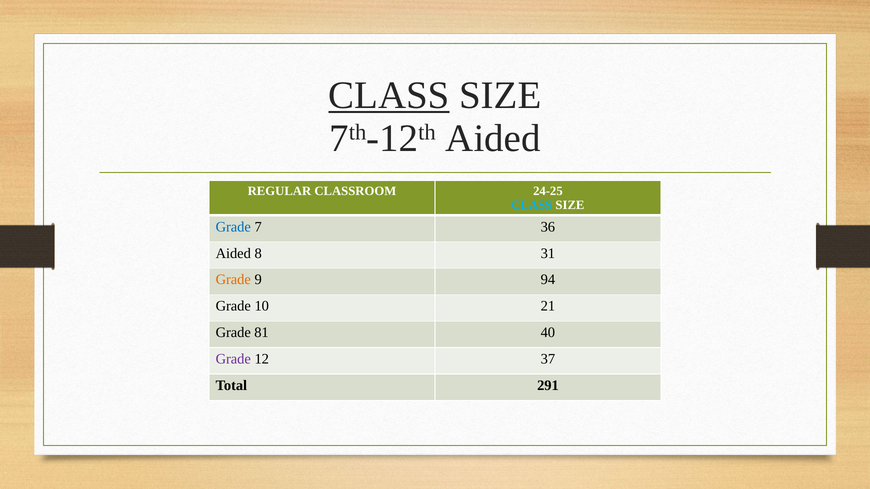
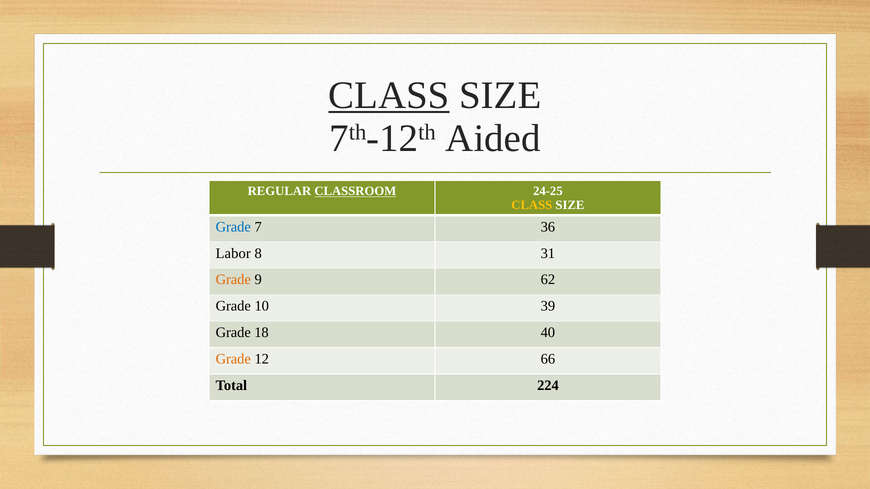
CLASSROOM underline: none -> present (355, 191)
CLASS colour: light blue -> yellow (532, 205)
Aided: Aided -> Labor (233, 253)
94: 94 -> 62 (548, 280)
21: 21 -> 39 (548, 306)
81: 81 -> 18 (262, 333)
Grade colour: purple -> orange (233, 359)
37: 37 -> 66 (548, 359)
291: 291 -> 224 (548, 386)
